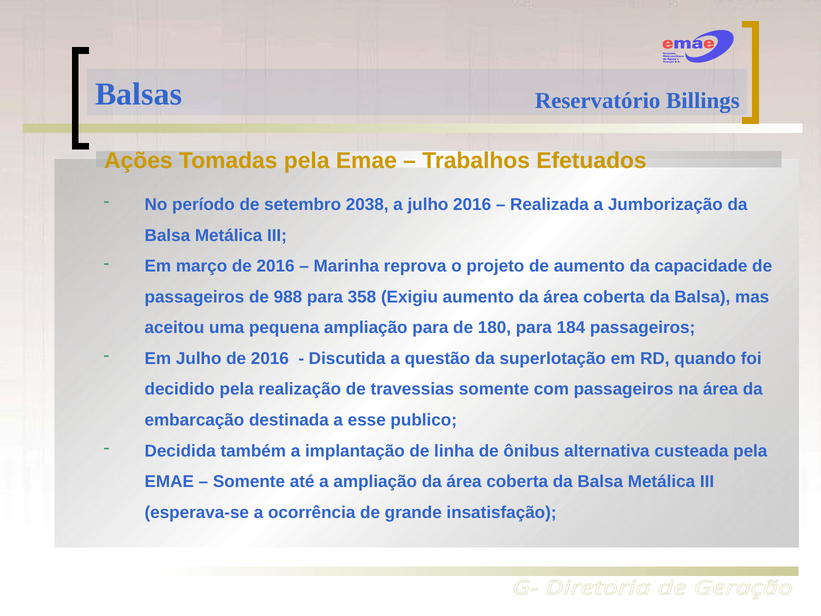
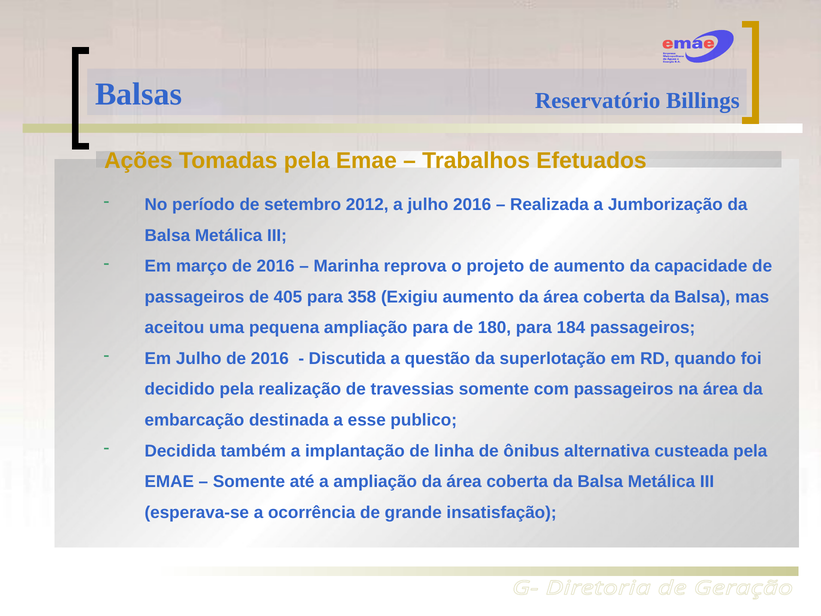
2038: 2038 -> 2012 (367, 205)
988: 988 -> 405 (288, 297)
